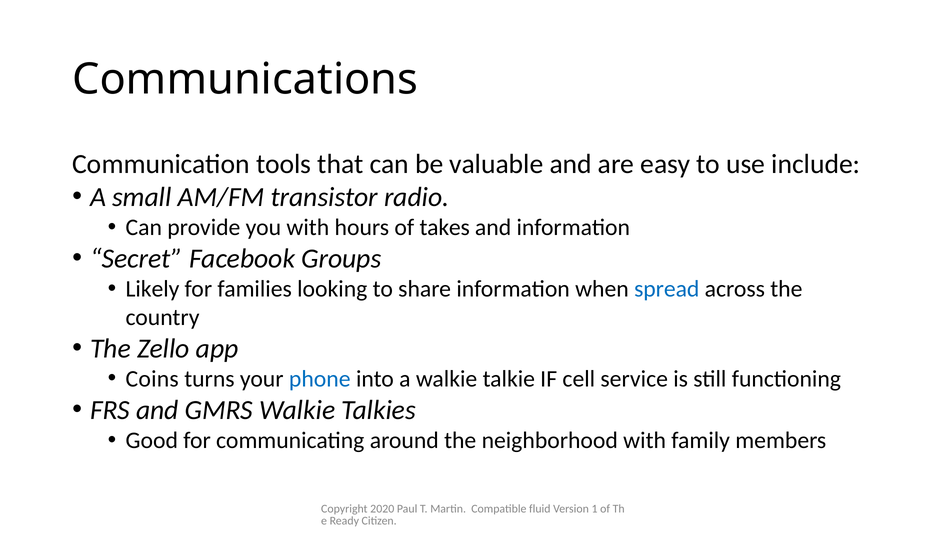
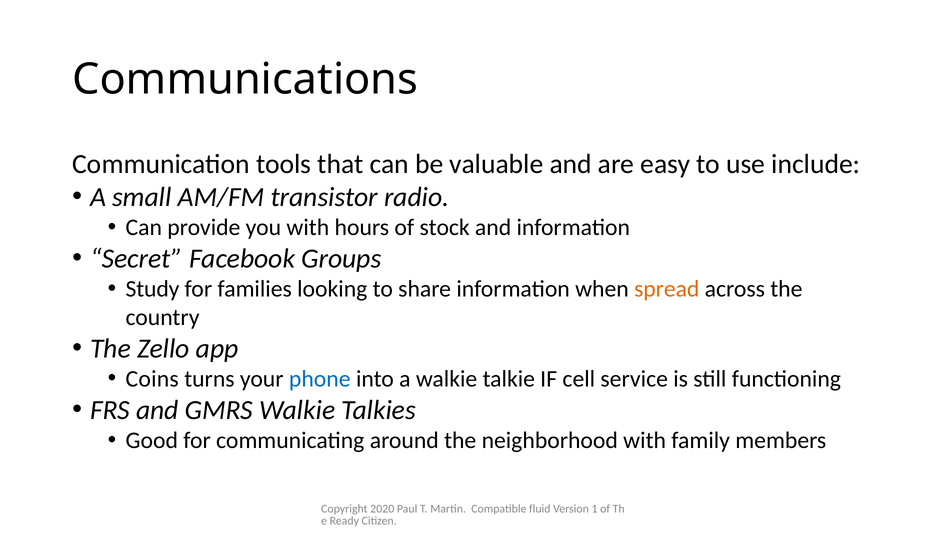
takes: takes -> stock (445, 228)
Likely: Likely -> Study (153, 289)
spread colour: blue -> orange (667, 289)
